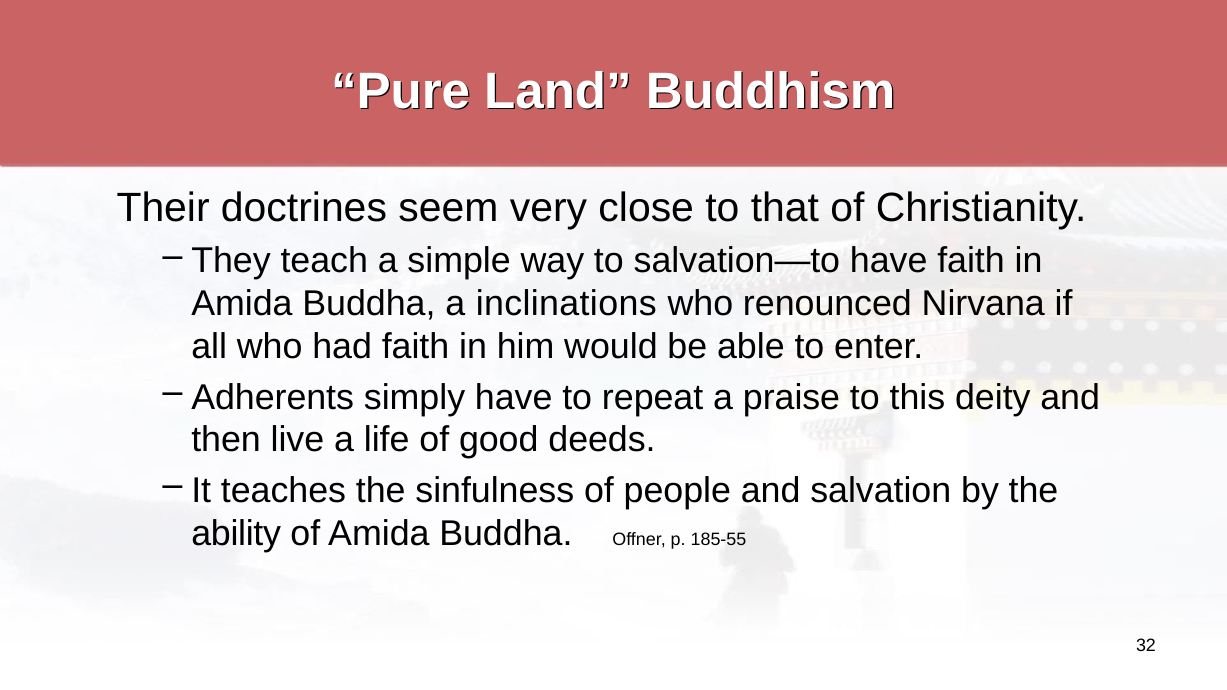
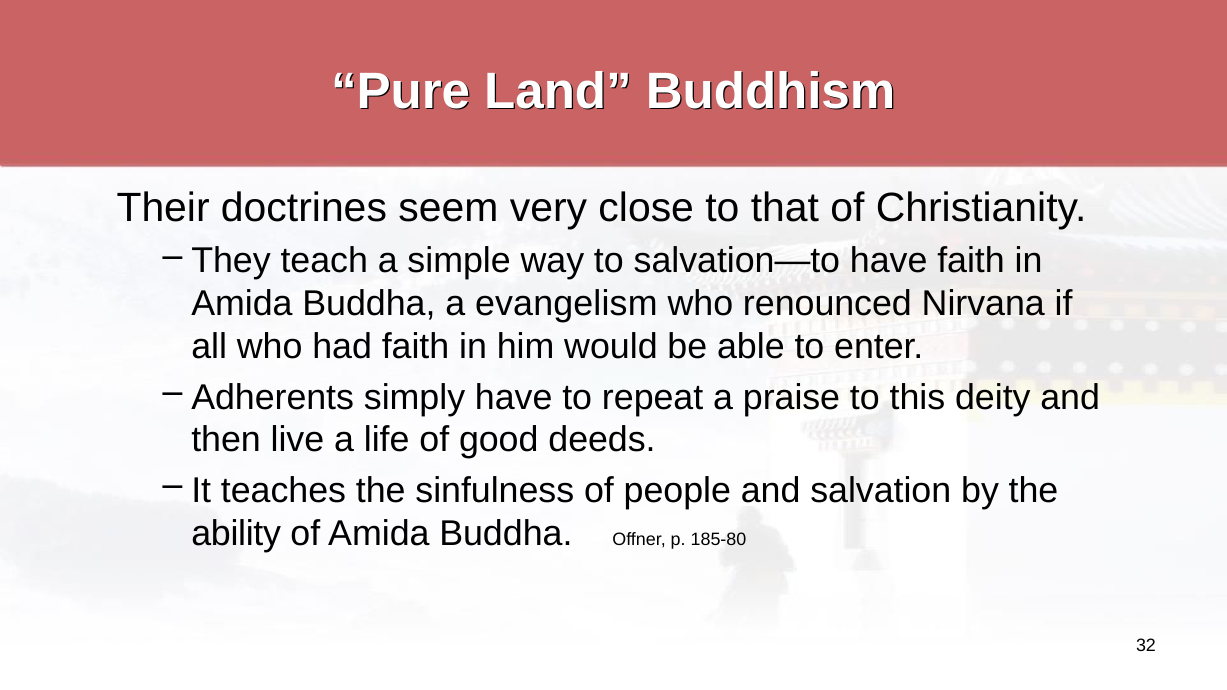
inclinations: inclinations -> evangelism (566, 304)
185-55: 185-55 -> 185-80 (718, 539)
